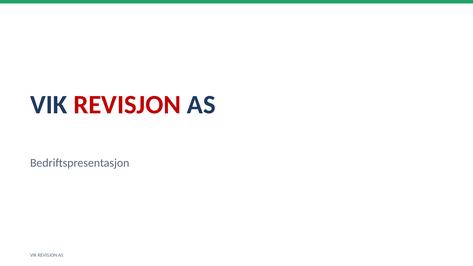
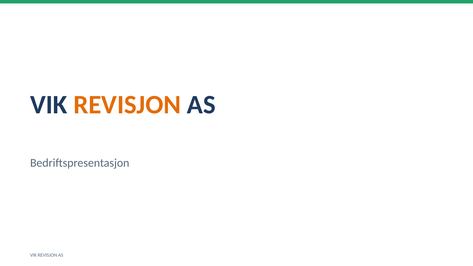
REVISJON colour: red -> orange (127, 105)
